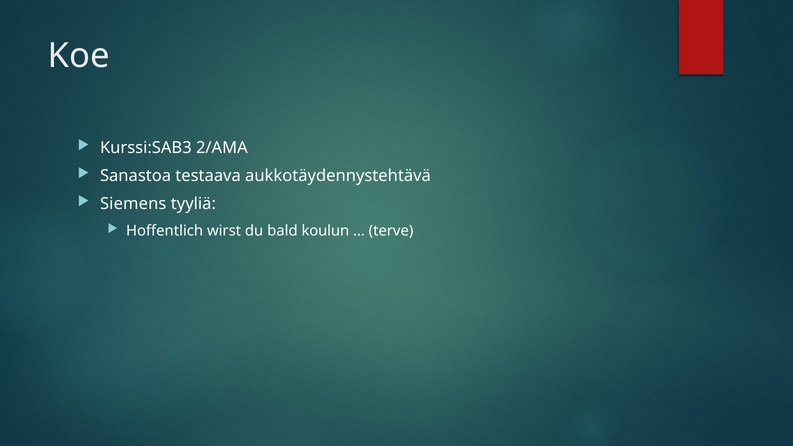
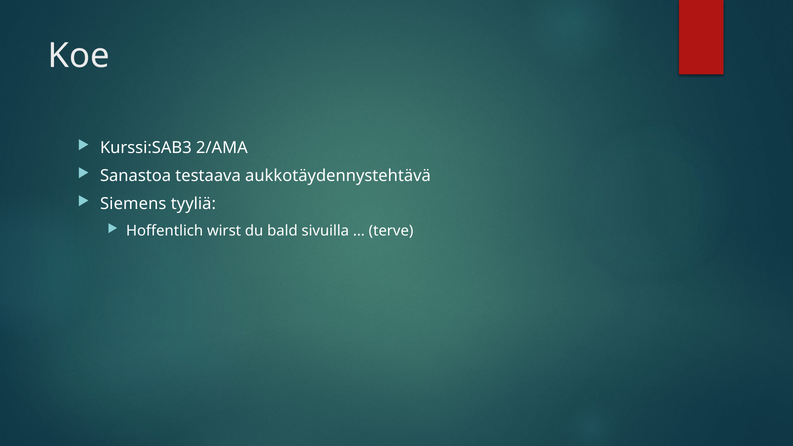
koulun: koulun -> sivuilla (325, 231)
